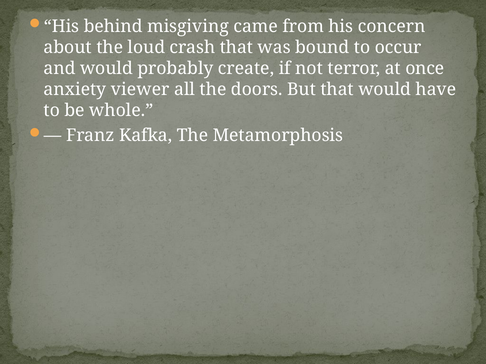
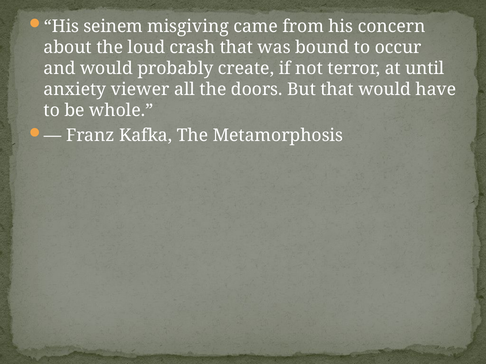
behind: behind -> seinem (113, 26)
once: once -> until (425, 68)
